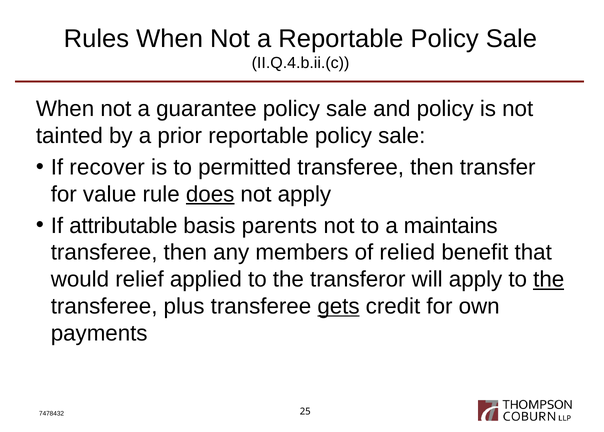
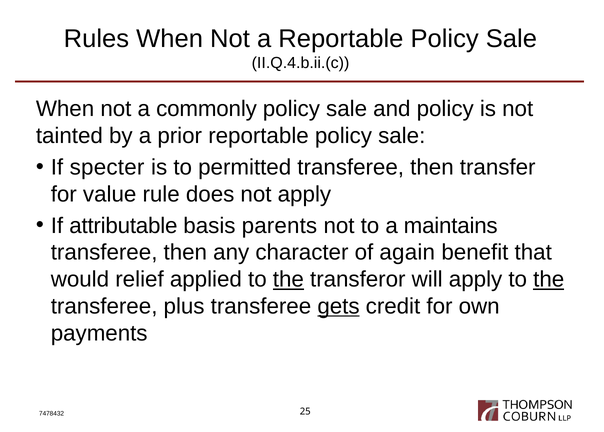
guarantee: guarantee -> commonly (207, 109)
recover: recover -> specter (107, 167)
does underline: present -> none (210, 194)
members: members -> character (302, 252)
relied: relied -> again (407, 252)
the underline: none -> present (288, 279)
